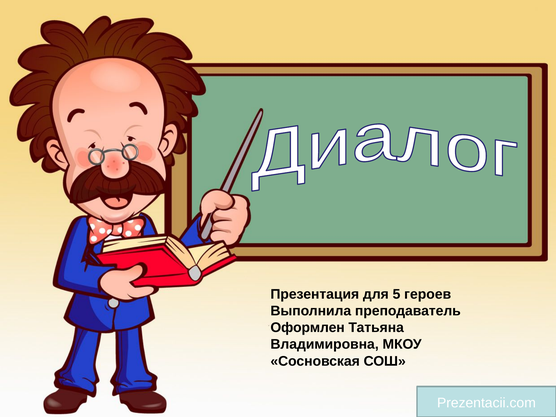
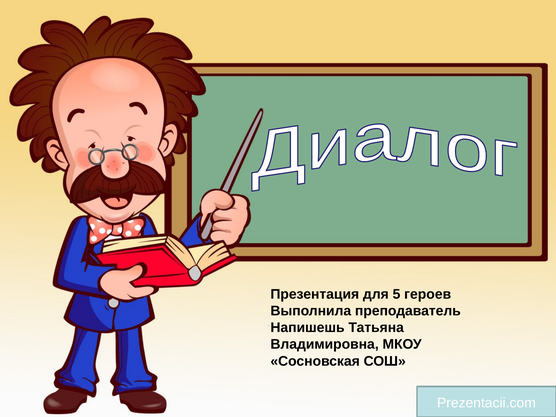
Оформлен: Оформлен -> Напишешь (308, 328)
